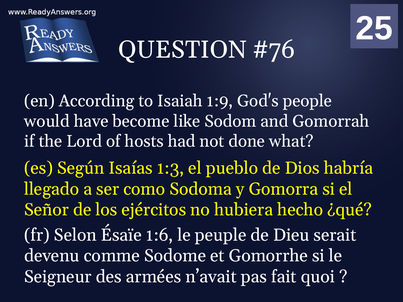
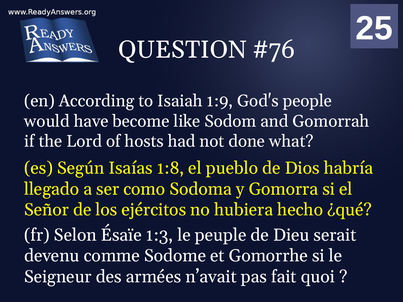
1:3: 1:3 -> 1:8 (171, 168)
1:6: 1:6 -> 1:3 (160, 235)
